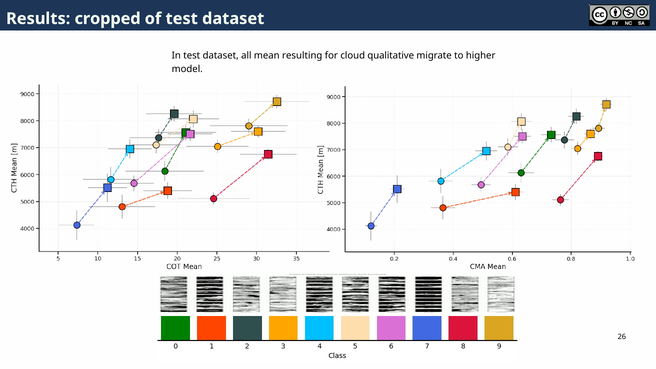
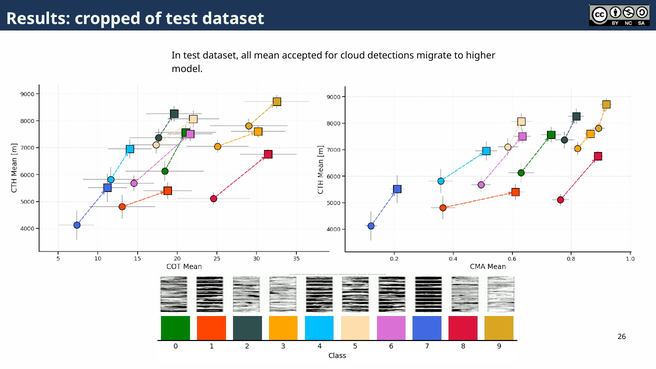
resulting: resulting -> accepted (302, 56)
qualitative: qualitative -> detections (391, 56)
